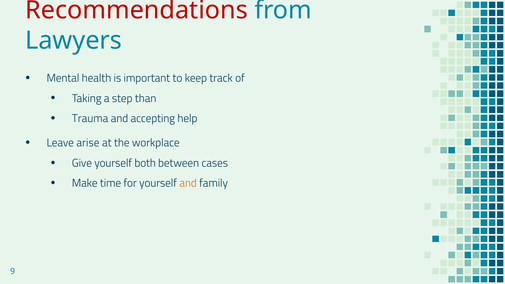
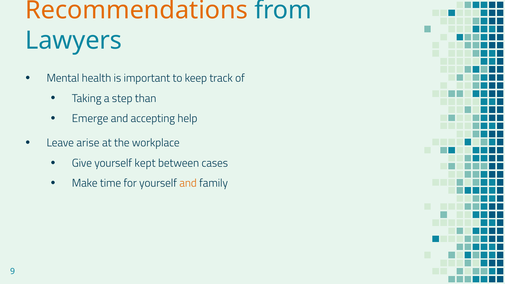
Recommendations colour: red -> orange (137, 10)
Trauma: Trauma -> Emerge (90, 119)
both: both -> kept (145, 163)
